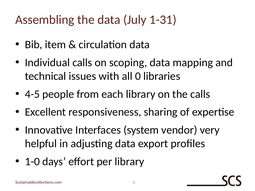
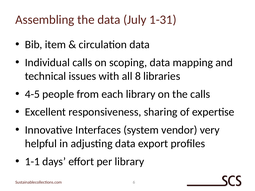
0: 0 -> 8 (138, 76)
1-0: 1-0 -> 1-1 (32, 162)
